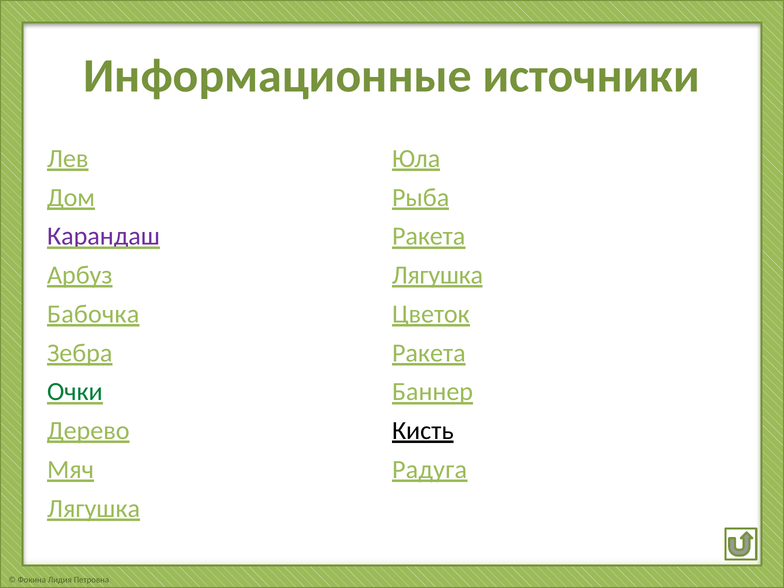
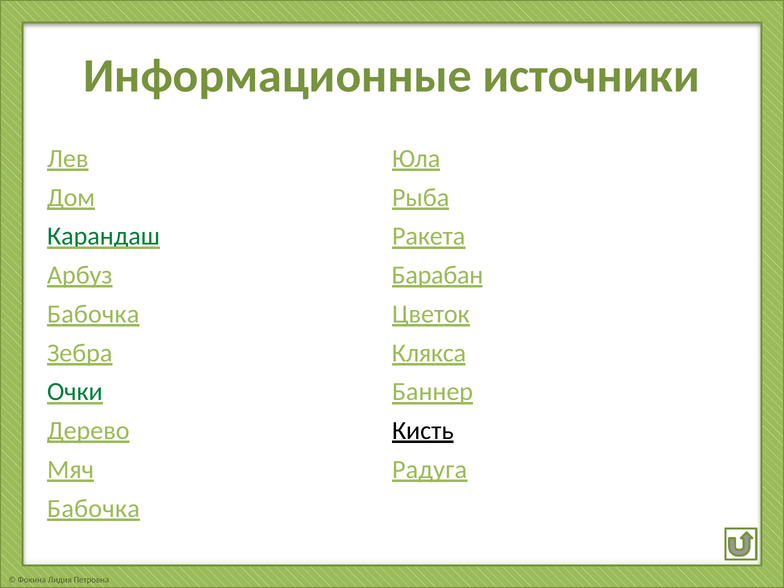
Карандаш colour: purple -> green (103, 236)
Лягушка: Лягушка -> Барабан (437, 275)
Ракета: Ракета -> Клякса (429, 353)
Лягушка: Лягушка -> Бабочка (93, 508)
